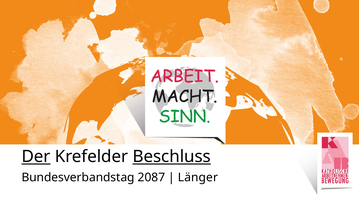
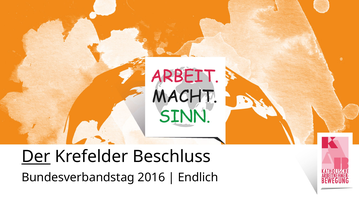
Beschluss underline: present -> none (172, 157)
2087: 2087 -> 2016 (151, 177)
Länger: Länger -> Endlich (198, 177)
